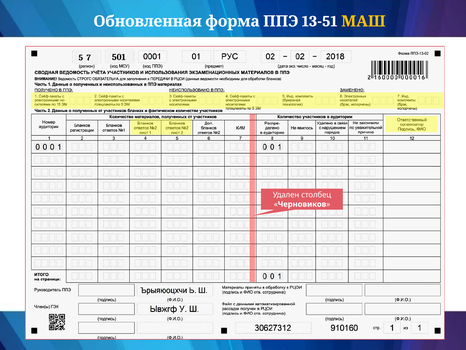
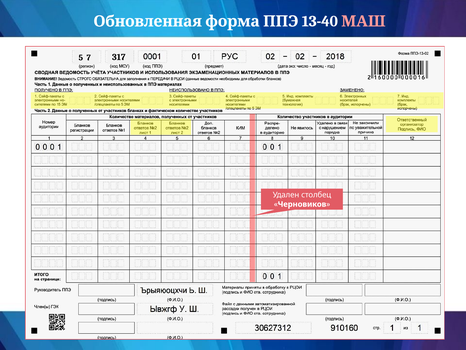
13-51: 13-51 -> 13-40 (320, 21)
МАШ colour: yellow -> pink (363, 21)
501: 501 -> 317 (119, 57)
